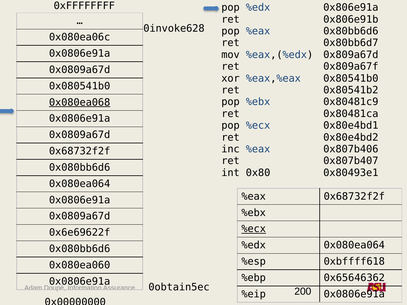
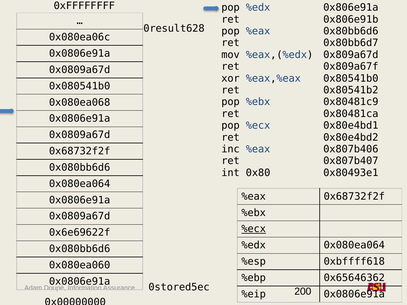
0invoke628: 0invoke628 -> 0result628 (174, 29)
0x080ea068 underline: present -> none (80, 102)
0obtain5ec: 0obtain5ec -> 0stored5ec (179, 288)
